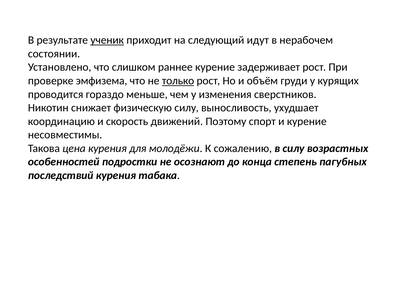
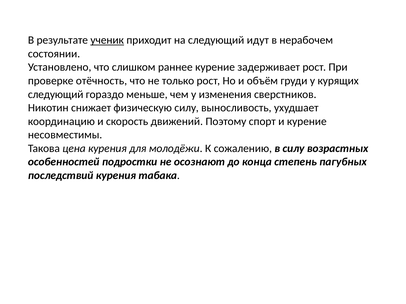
эмфизема: эмфизема -> отёчность (101, 81)
только underline: present -> none (178, 81)
проводится: проводится -> следующий (56, 94)
